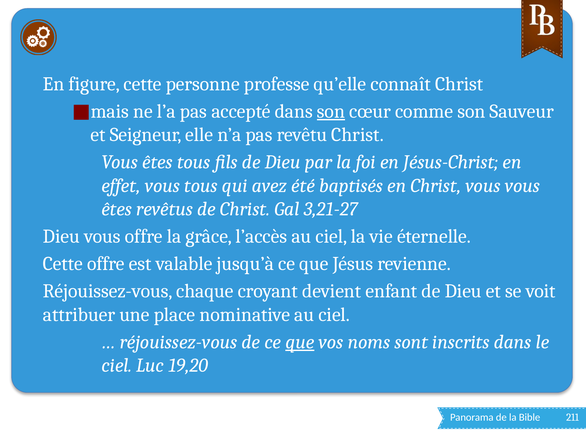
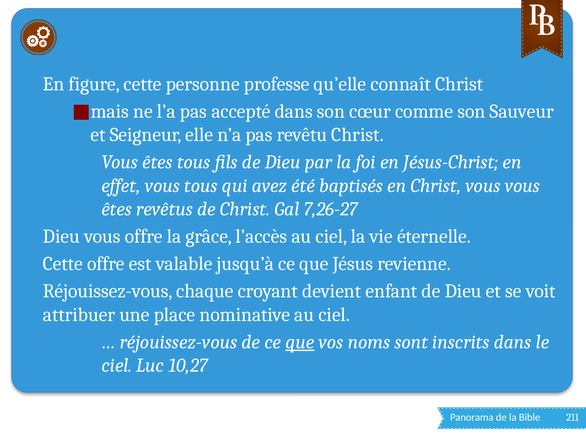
son underline: present -> none (331, 111)
3,21-27: 3,21-27 -> 7,26-27 (331, 209)
19,20: 19,20 -> 10,27 (188, 365)
